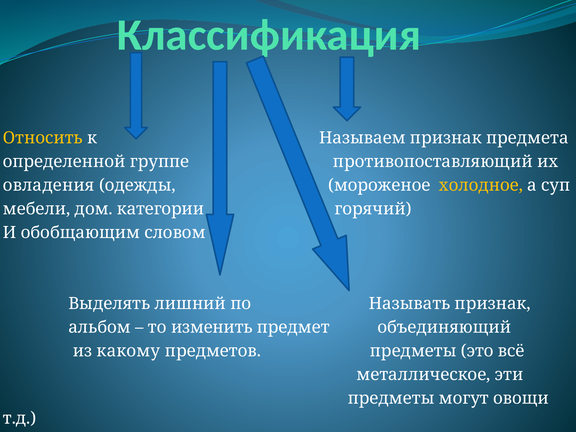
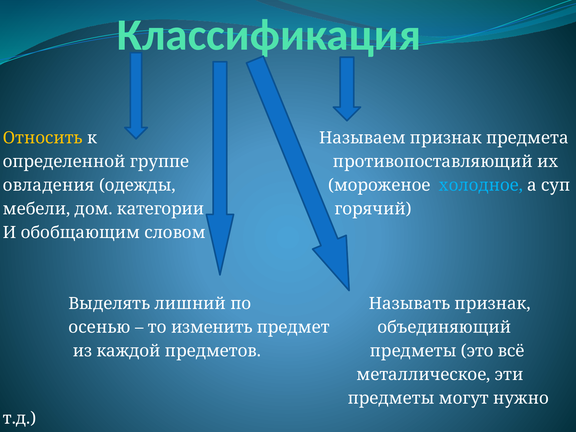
холодное colour: yellow -> light blue (481, 185)
альбом: альбом -> осенью (100, 327)
какому: какому -> каждой (128, 351)
овощи: овощи -> нужно (521, 398)
